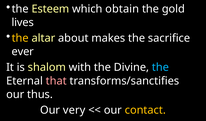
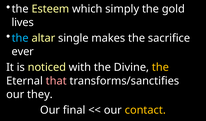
obtain: obtain -> simply (122, 9)
the colour: yellow -> light blue (20, 38)
about: about -> single (73, 38)
shalom: shalom -> noticed (47, 67)
the colour: light blue -> yellow (160, 67)
thus: thus -> they (40, 94)
very: very -> final (74, 110)
